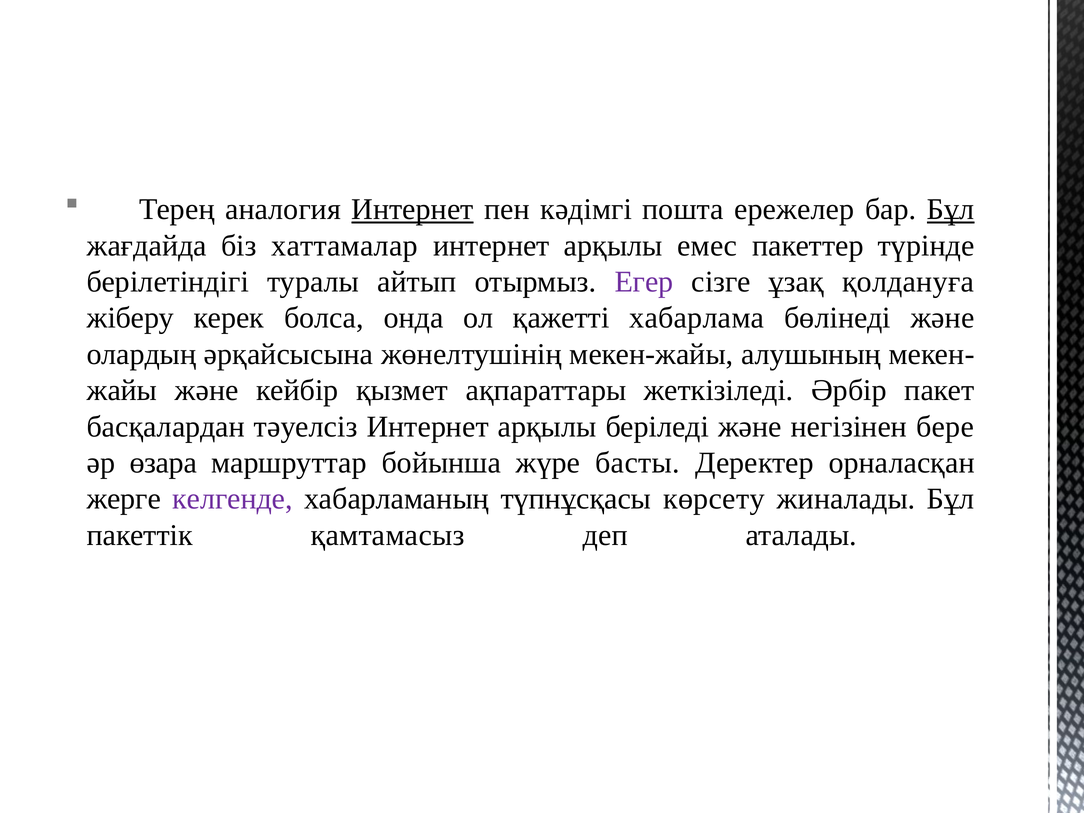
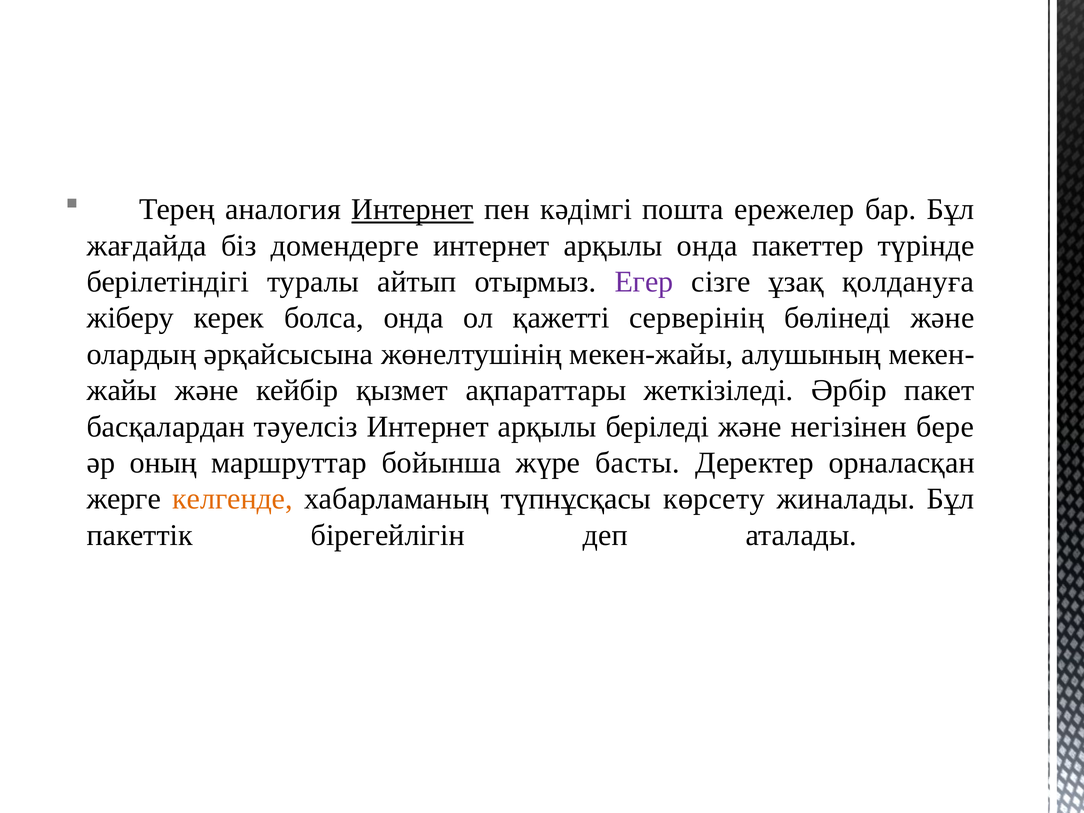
Бұл underline: present -> none (951, 209)
хаттамалар: хаттамалар -> домендерге (345, 246)
арқылы емес: емес -> онда (707, 246)
хабарлама: хабарлама -> серверінің (697, 318)
өзара: өзара -> оның (163, 463)
келгенде colour: purple -> orange (233, 499)
қамтамасыз: қамтамасыз -> бірегейлігін (388, 535)
